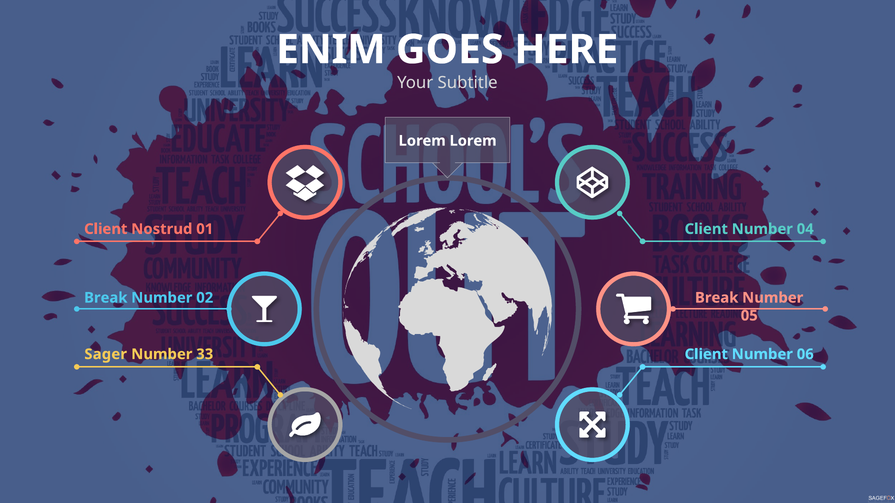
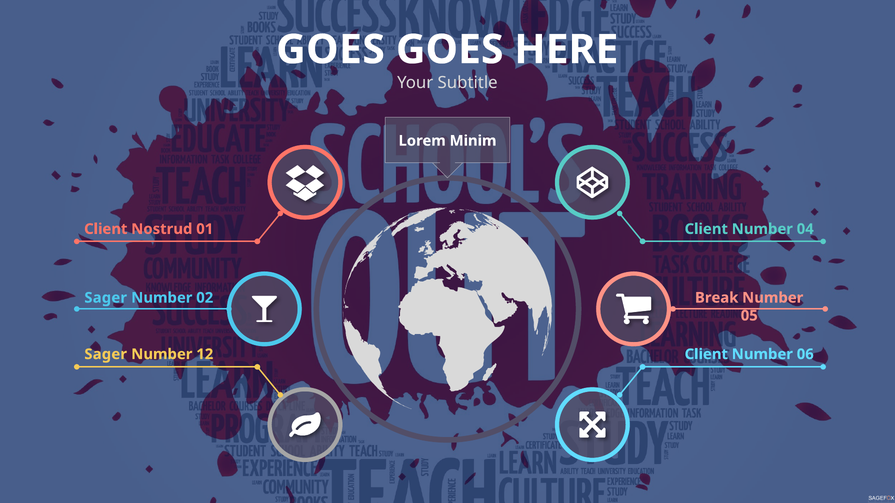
ENIM: ENIM -> GOES (330, 50)
Lorem Lorem: Lorem -> Minim (473, 141)
Break: Break -> Sager (106, 298)
33: 33 -> 12 (205, 355)
